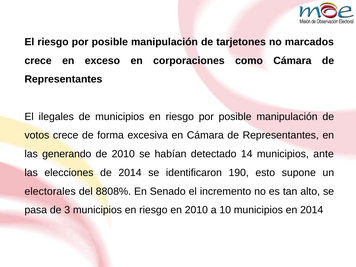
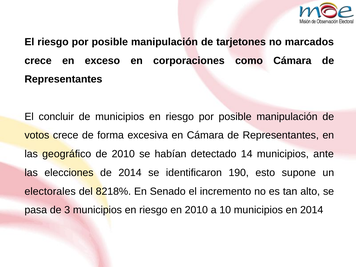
ilegales: ilegales -> concluir (56, 117)
generando: generando -> geográfico (67, 154)
8808%: 8808% -> 8218% (113, 191)
